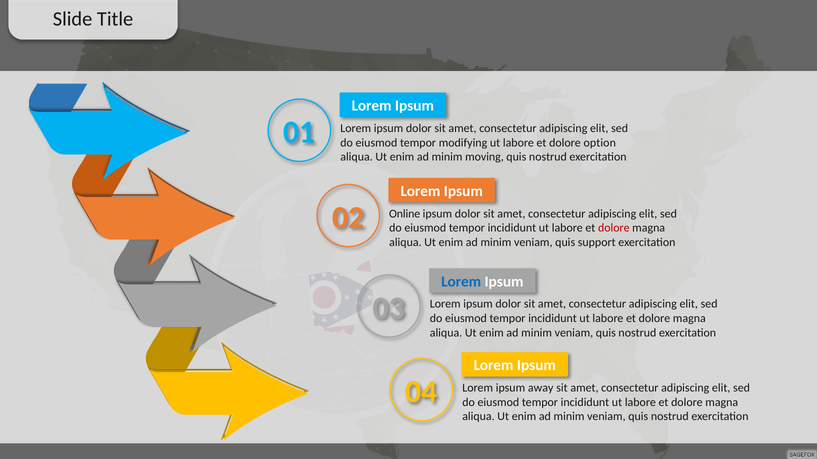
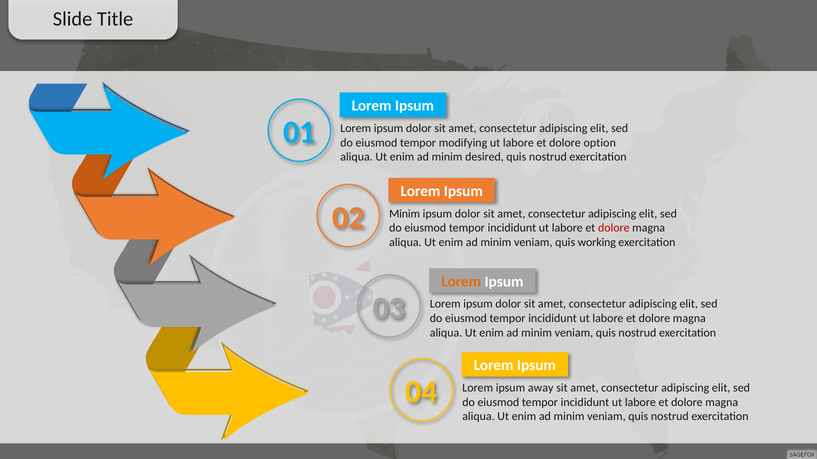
moving: moving -> desired (484, 157)
02 Online: Online -> Minim (405, 214)
support: support -> working (597, 243)
Lorem colour: blue -> orange (461, 282)
